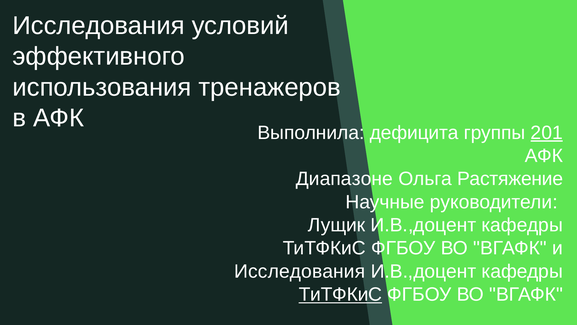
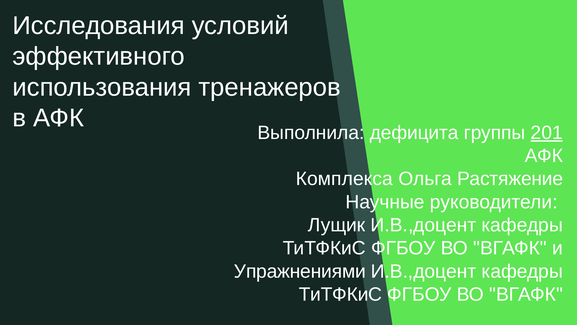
Диапазоне: Диапазоне -> Комплекса (344, 179)
Исследования: Исследования -> Упражнениями (300, 271)
ТиТФКиС underline: present -> none (340, 294)
